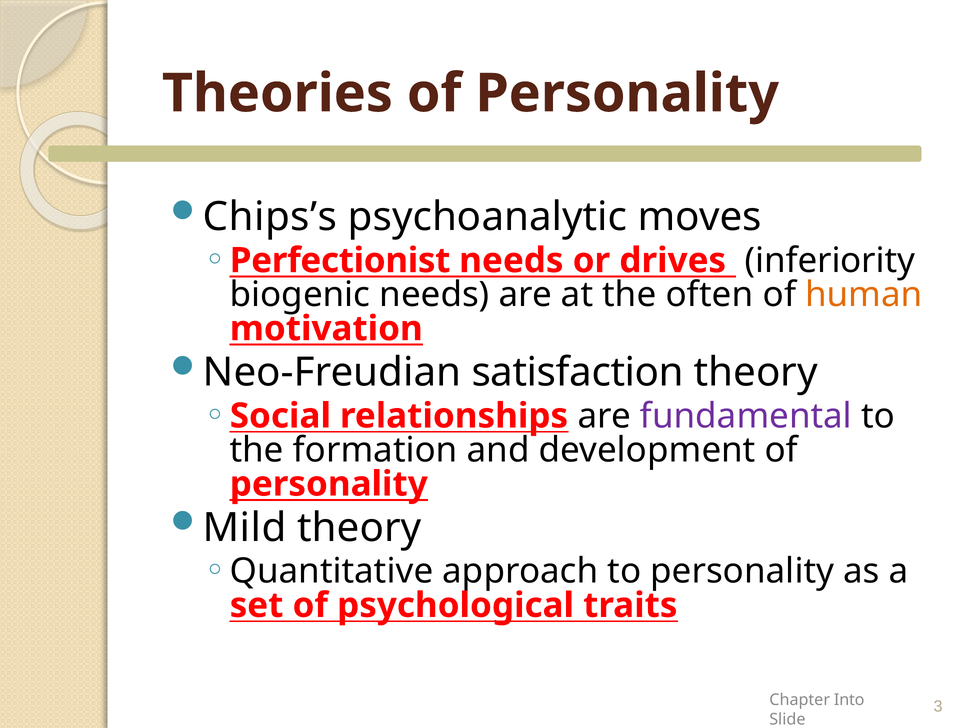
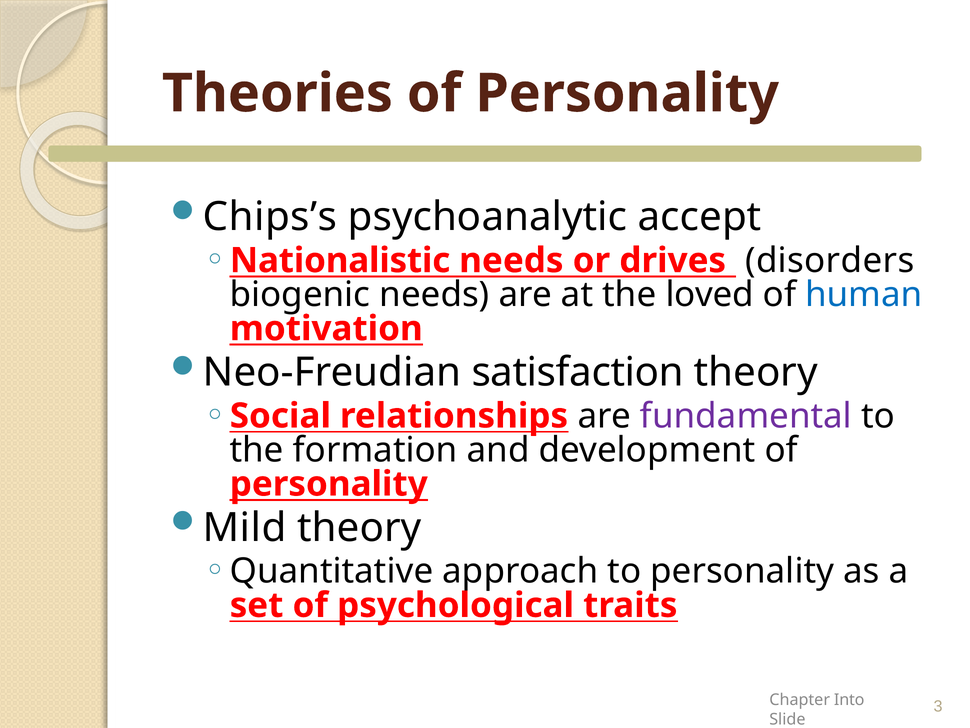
moves: moves -> accept (700, 217)
Perfectionist: Perfectionist -> Nationalistic (340, 260)
inferiority: inferiority -> disorders (830, 260)
often: often -> loved (710, 294)
human colour: orange -> blue (864, 294)
